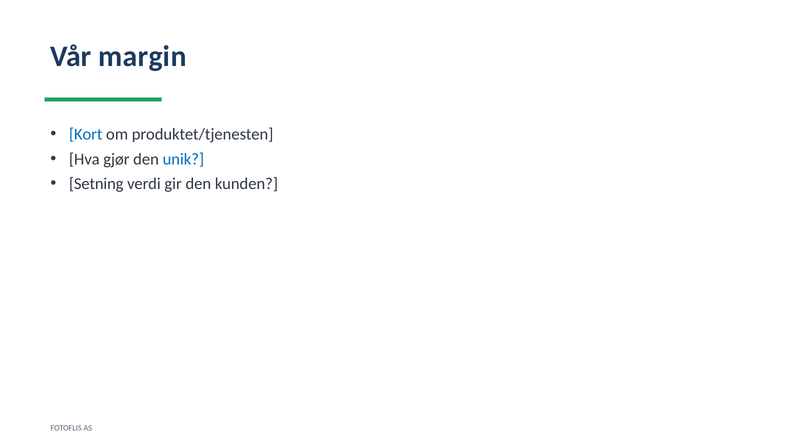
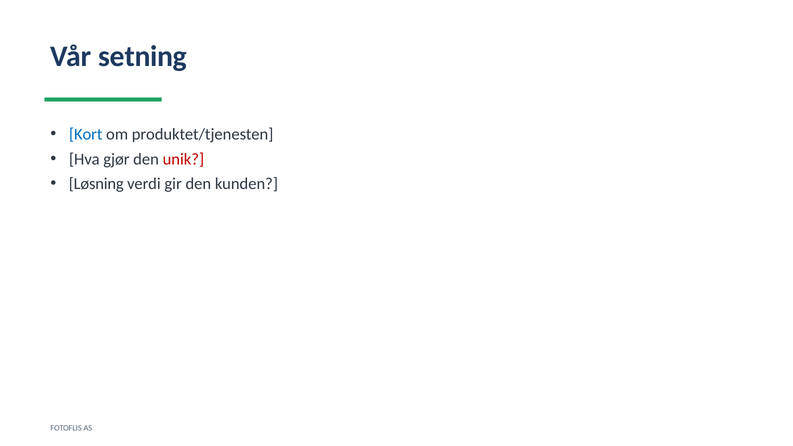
margin: margin -> setning (143, 57)
unik colour: blue -> red (183, 159)
Setning: Setning -> Løsning (96, 184)
